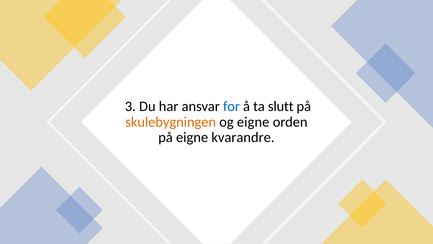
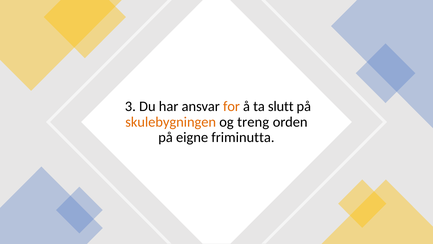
for colour: blue -> orange (231, 106)
og eigne: eigne -> treng (253, 122)
kvarandre: kvarandre -> friminutta (243, 137)
